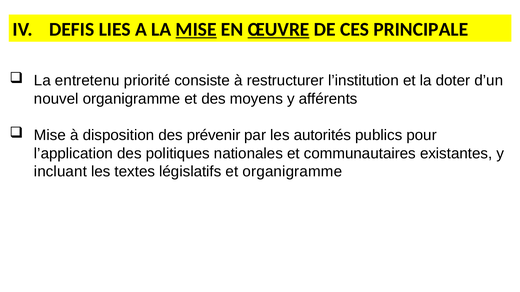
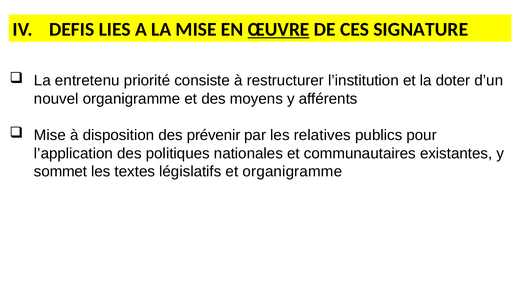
MISE underline: present -> none (196, 30)
PRINCIPALE: PRINCIPALE -> SIGNATURE (421, 30)
autorités: autorités -> relatives (322, 135)
incluant: incluant -> sommet (61, 172)
